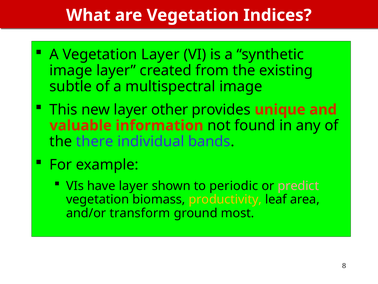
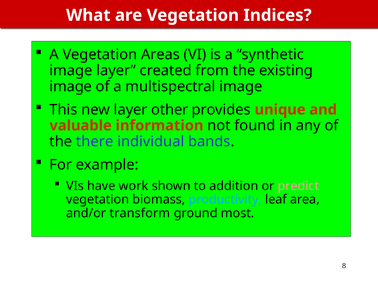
Vegetation Layer: Layer -> Areas (161, 54)
subtle: subtle -> image (71, 86)
have layer: layer -> work (134, 186)
periodic: periodic -> addition (234, 186)
productivity colour: yellow -> light blue (225, 199)
